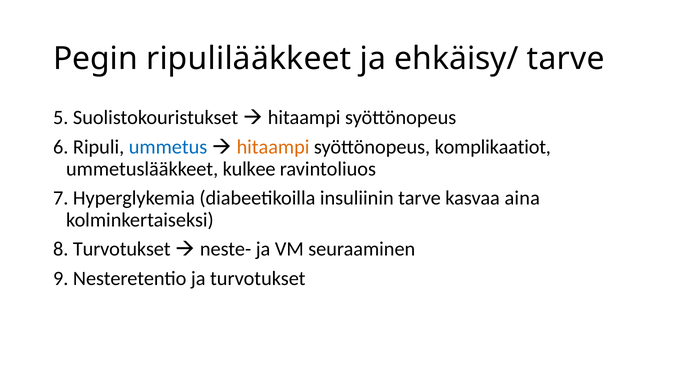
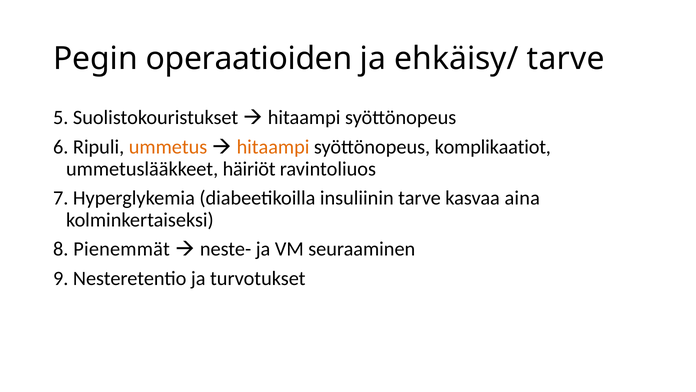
ripulilääkkeet: ripulilääkkeet -> operaatioiden (249, 58)
ummetus colour: blue -> orange (168, 147)
kulkee: kulkee -> häiriöt (249, 169)
8 Turvotukset: Turvotukset -> Pienemmät (122, 249)
